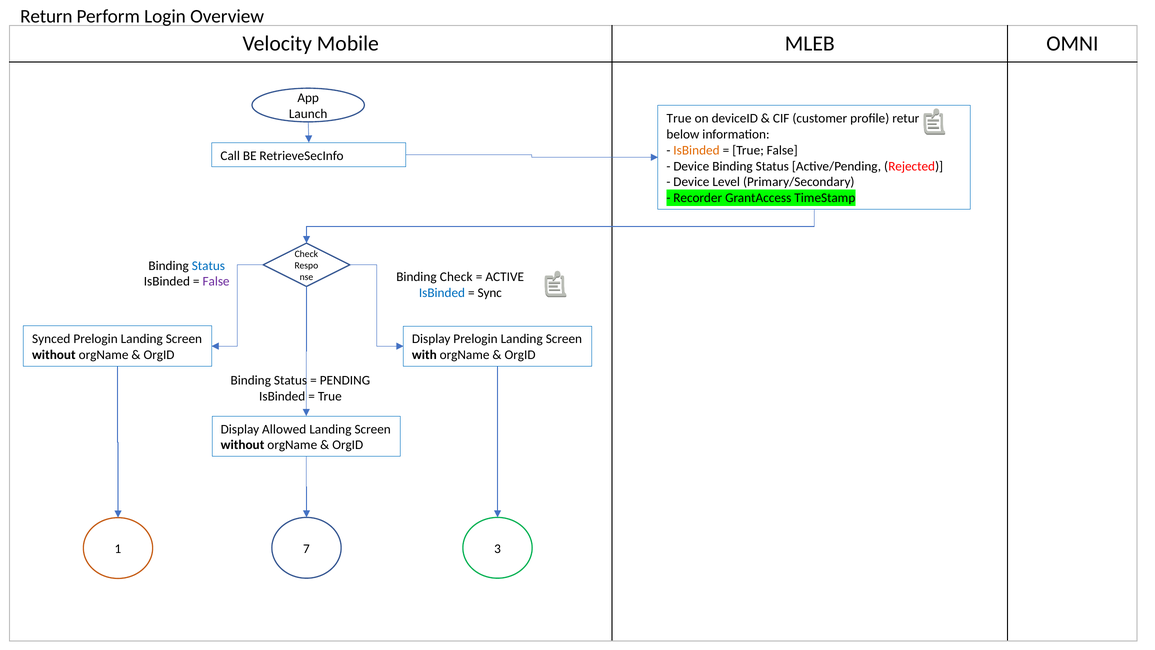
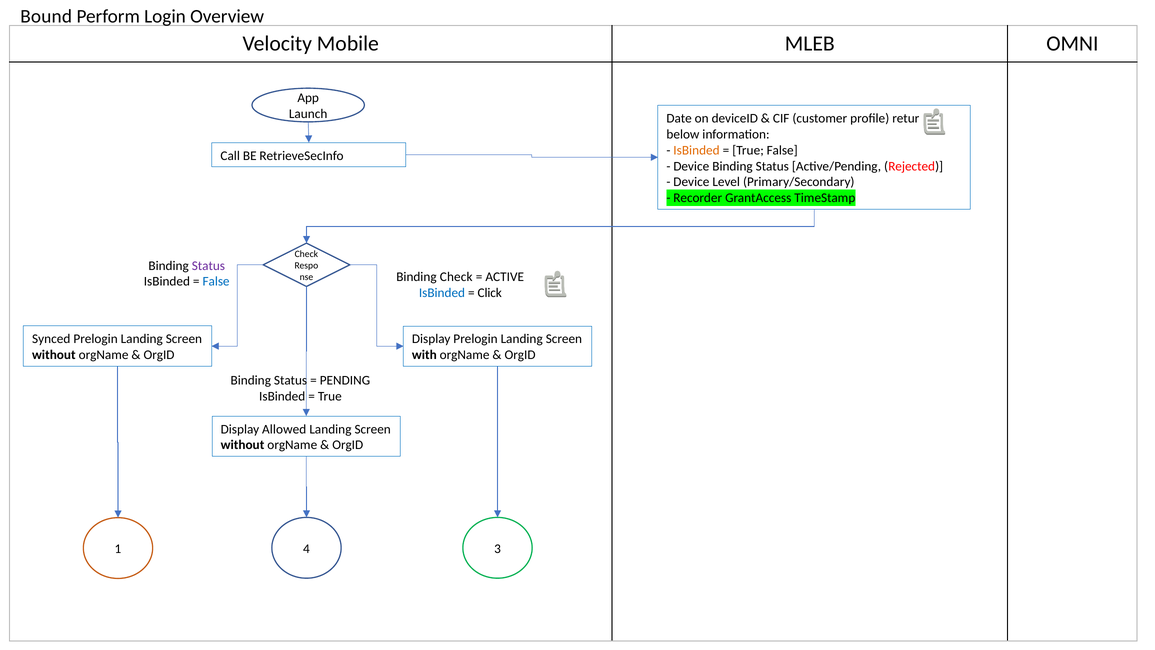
Return: Return -> Bound (46, 17)
True: True -> Date (679, 118)
Status colour: blue -> purple (208, 266)
False colour: purple -> blue (216, 281)
Sync: Sync -> Click (490, 293)
7: 7 -> 4 (306, 548)
